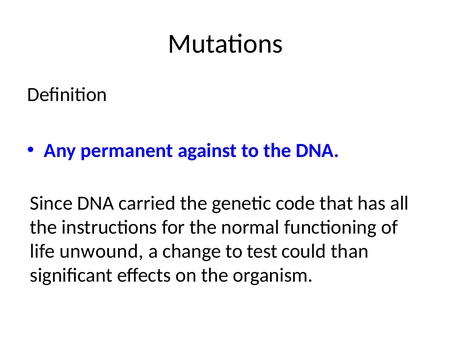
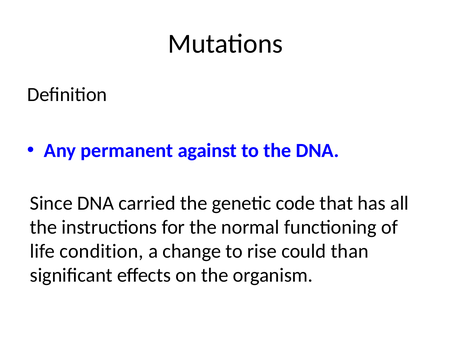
unwound: unwound -> condition (101, 252)
test: test -> rise (262, 252)
